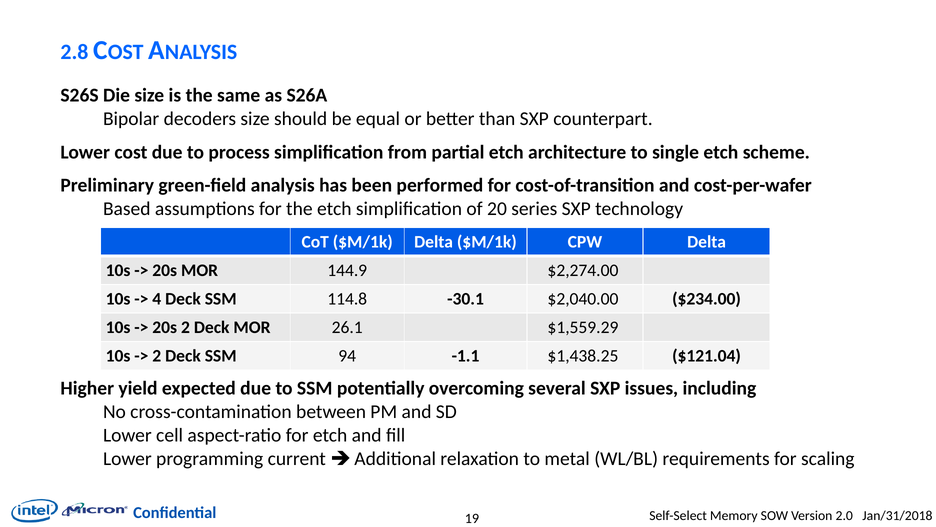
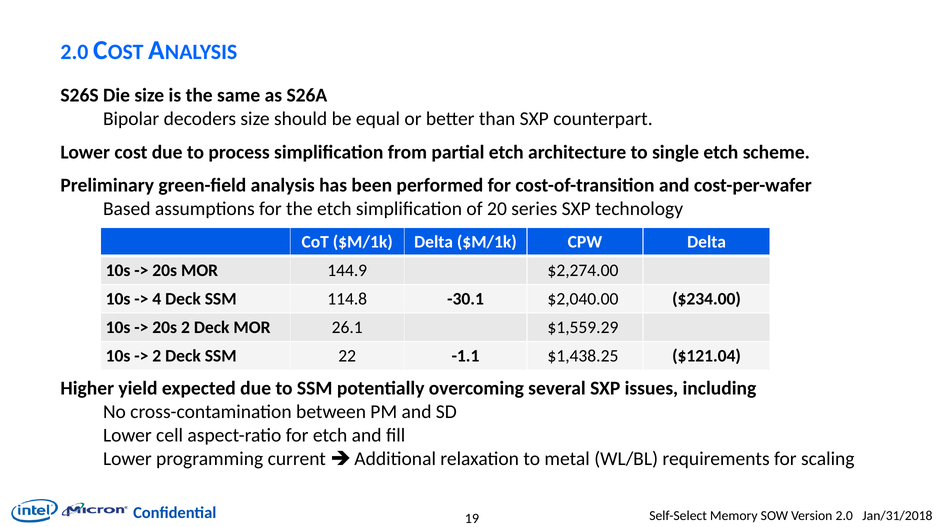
2.8: 2.8 -> 2.0 (74, 52)
94: 94 -> 22 (347, 356)
